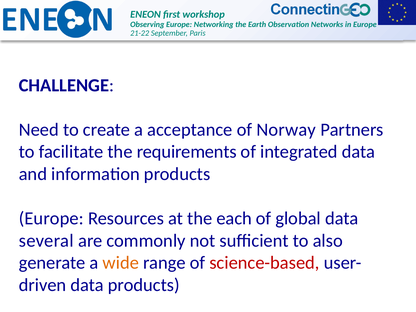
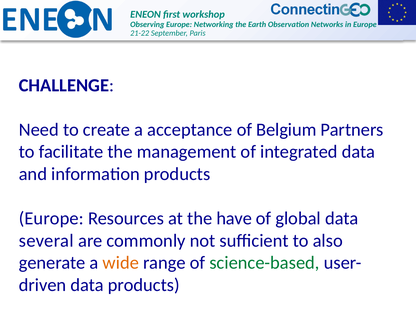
Norway: Norway -> Belgium (286, 130)
requirements: requirements -> management (187, 152)
each: each -> have (234, 218)
science-based colour: red -> green (265, 263)
